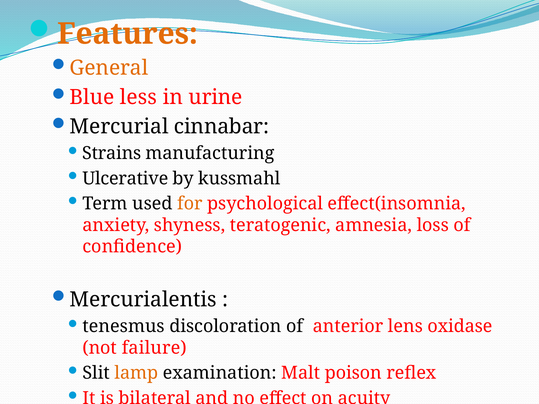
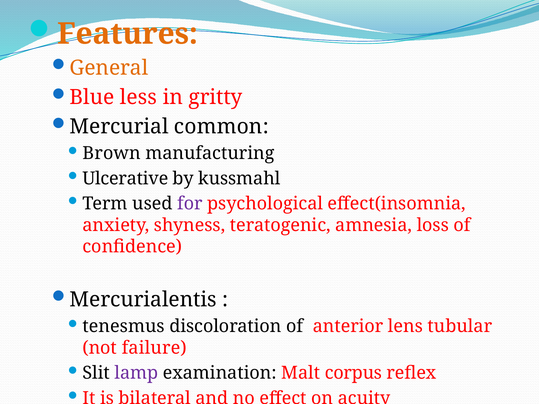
urine: urine -> gritty (216, 97)
cinnabar: cinnabar -> common (221, 127)
Strains: Strains -> Brown (112, 153)
for colour: orange -> purple (190, 204)
oxidase: oxidase -> tubular (460, 327)
lamp colour: orange -> purple (136, 373)
poison: poison -> corpus (353, 373)
